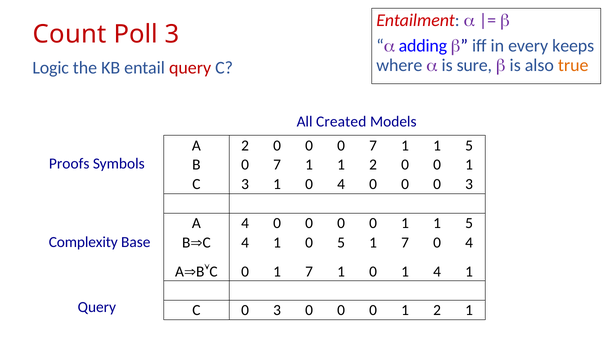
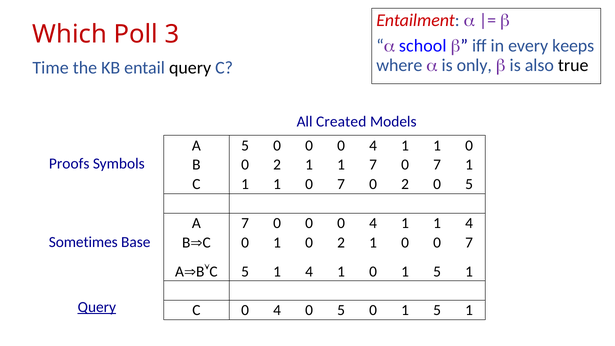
Count: Count -> Which (70, 34)
adding: adding -> school (423, 46)
sure: sure -> only (474, 65)
true colour: orange -> black (573, 65)
Logic: Logic -> Time (51, 68)
query colour: red -> black (190, 68)
A 2: 2 -> 5 (245, 145)
7: 7 -> 4 (373, 145)
5: 5 -> 0 (469, 145)
B 0 7: 7 -> 2 (277, 165)
1 1 2: 2 -> 7 (373, 165)
0: 0 -> 7 (437, 165)
C 3: 3 -> 1 (245, 184)
1 0 4: 4 -> 7 (341, 184)
0: 0 -> 2 (405, 184)
3: 3 -> 5 (469, 184)
A 4: 4 -> 7 (245, 223)
0: 0 -> 4 (373, 223)
5: 5 -> 4 (469, 223)
Complexity: Complexity -> Sometimes (83, 242)
BC 4: 4 -> 0 (245, 242)
1 0 5: 5 -> 2 (341, 242)
7: 7 -> 0 (405, 242)
4: 4 -> 7 (469, 242)
ABC 0: 0 -> 5 (245, 271)
7: 7 -> 4 (309, 271)
1 0 1 4: 4 -> 5 (437, 271)
Query underline: none -> present (97, 307)
C 0 3: 3 -> 4 (277, 310)
0: 0 -> 5 (341, 310)
2: 2 -> 5 (437, 310)
